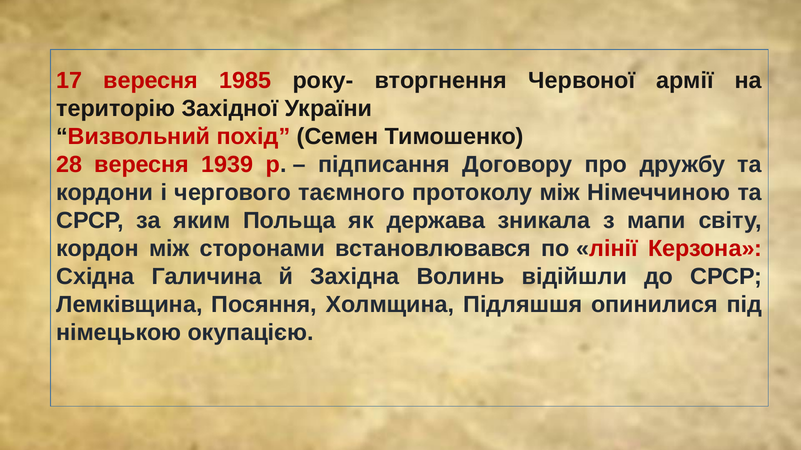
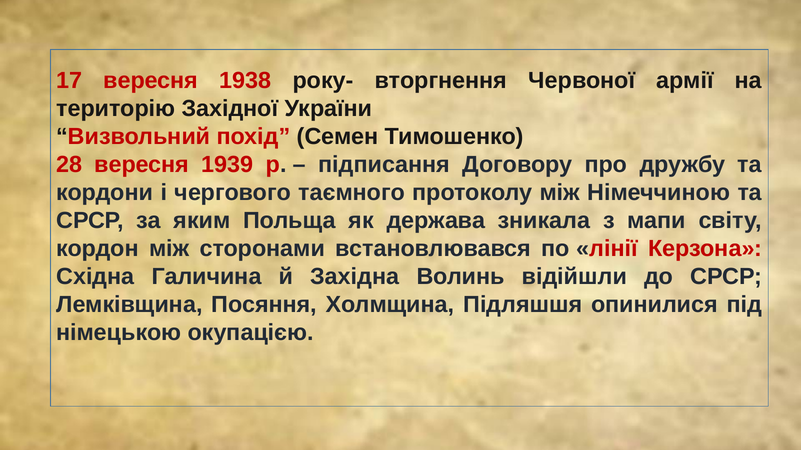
1985: 1985 -> 1938 (245, 80)
